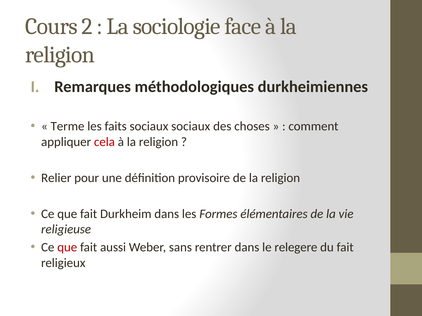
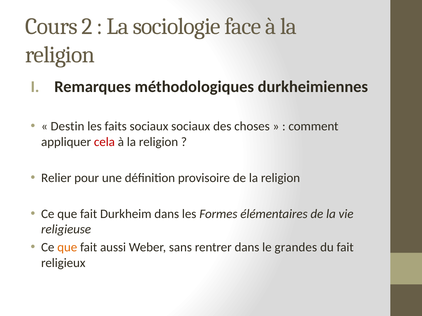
Terme: Terme -> Destin (68, 127)
que colour: red -> orange (67, 248)
relegere: relegere -> grandes (296, 248)
